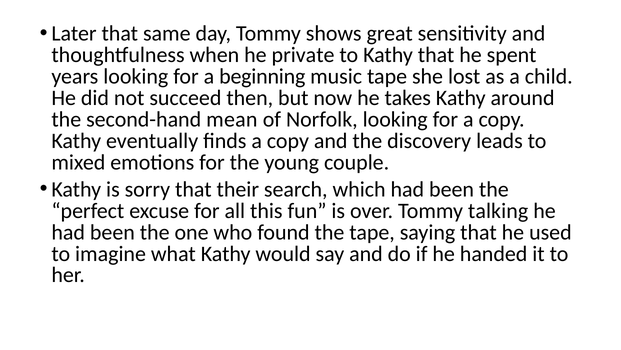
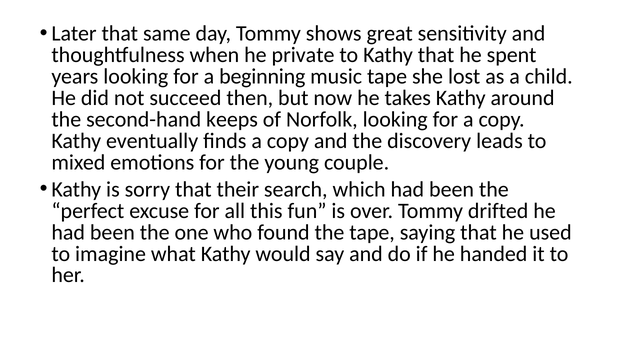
mean: mean -> keeps (232, 119)
talking: talking -> drifted (498, 211)
